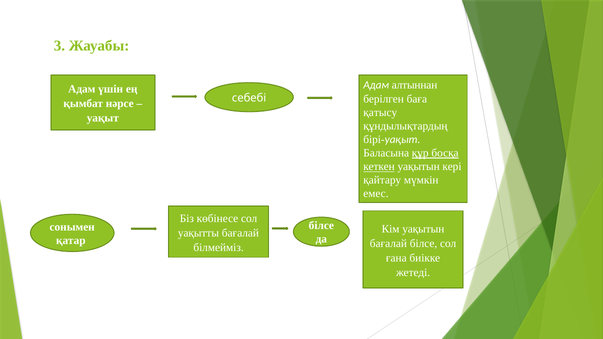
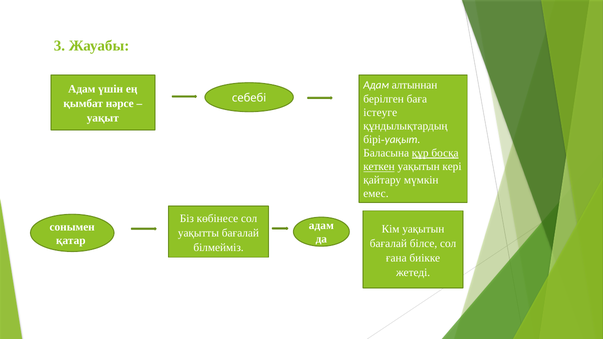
қатысу: қатысу -> істеуге (380, 112)
білсе: білсе -> адам (321, 226)
